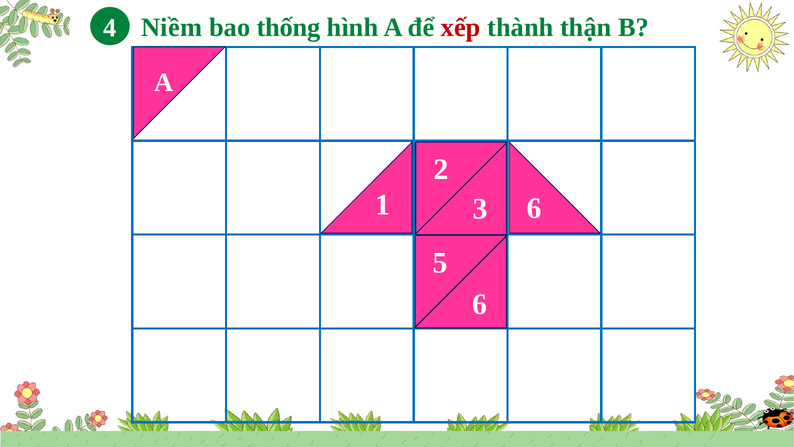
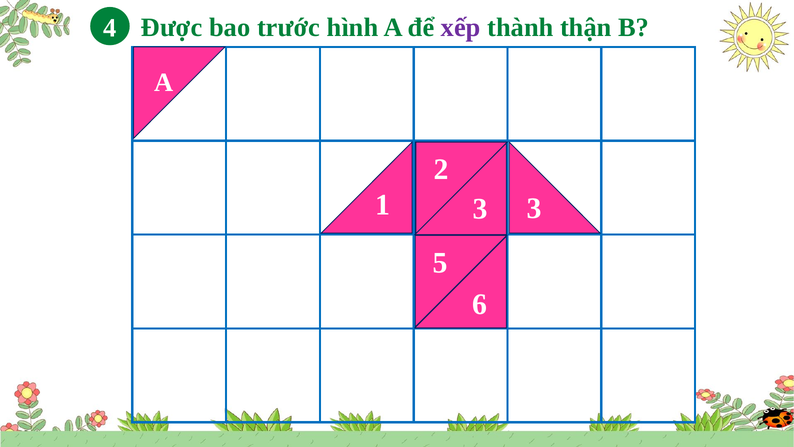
Niềm: Niềm -> Được (172, 28)
thống: thống -> trước (289, 28)
xếp colour: red -> purple (461, 28)
3 6: 6 -> 3 (534, 208)
